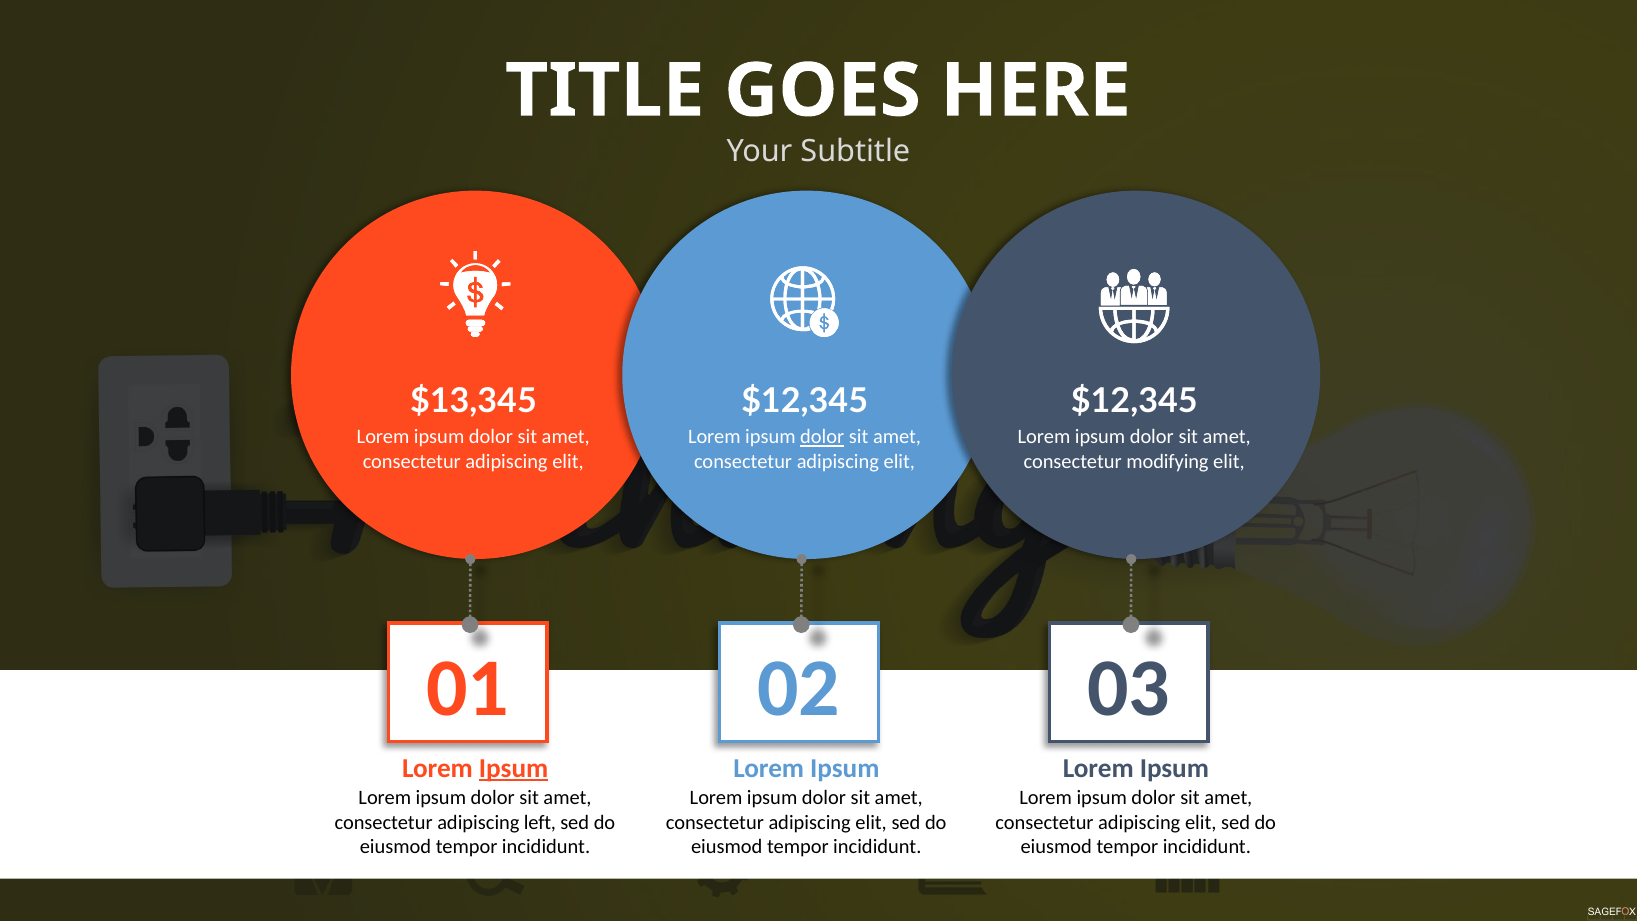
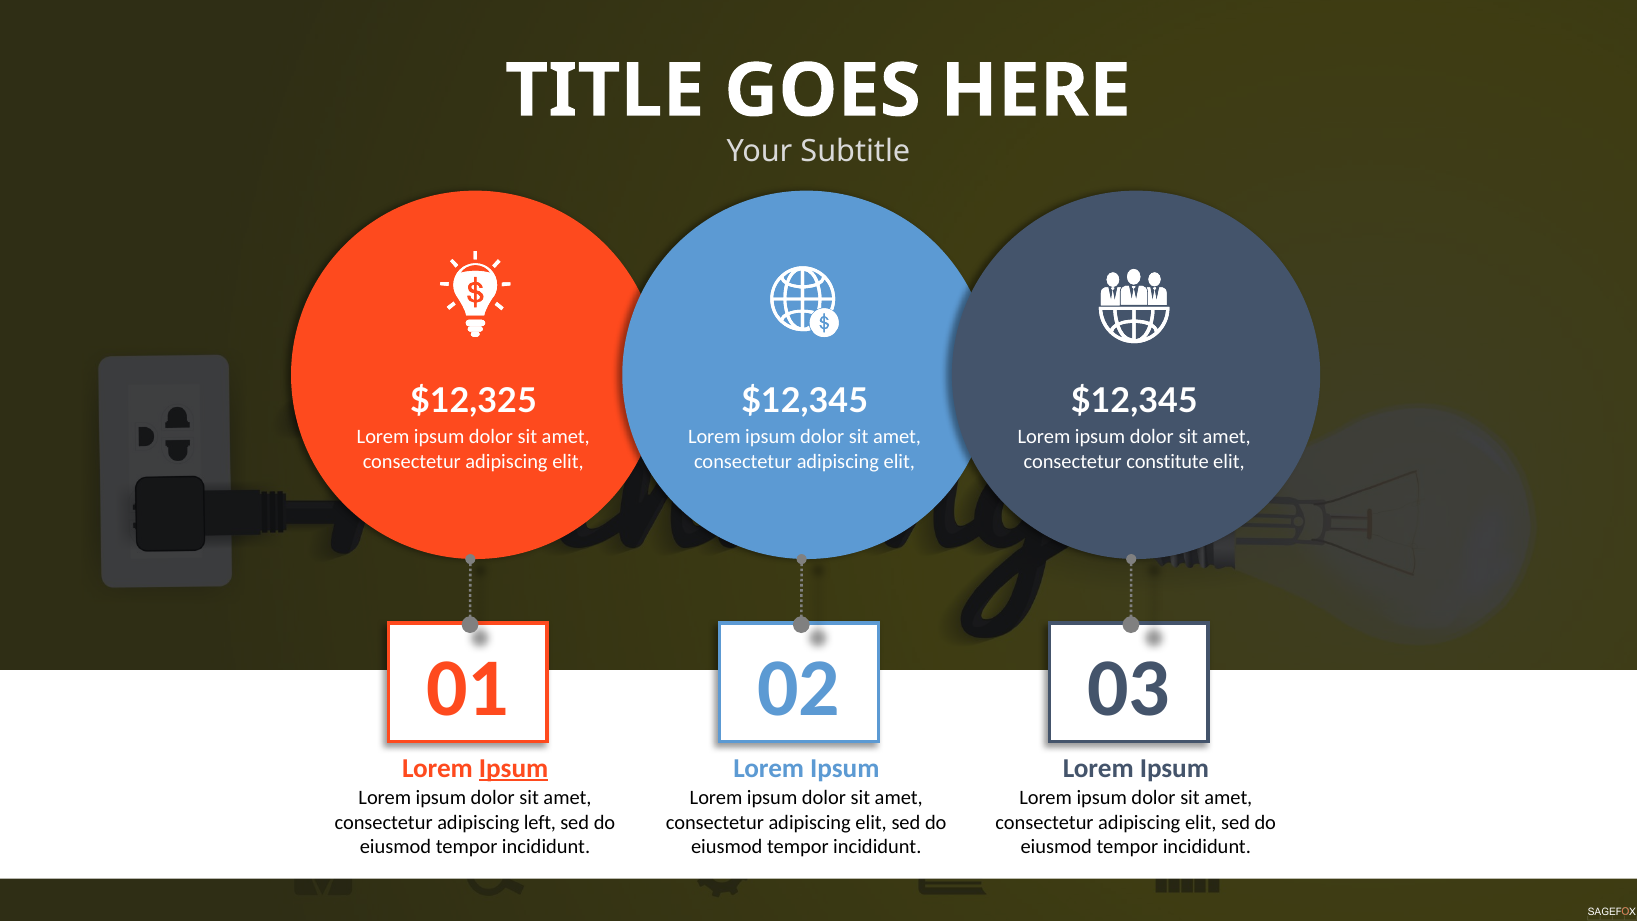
$13,345: $13,345 -> $12,325 (473, 401)
dolor underline: present -> none (822, 437)
modifying: modifying -> constitute (1168, 462)
